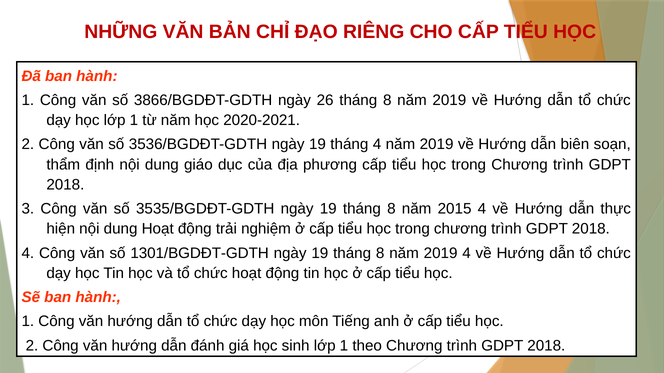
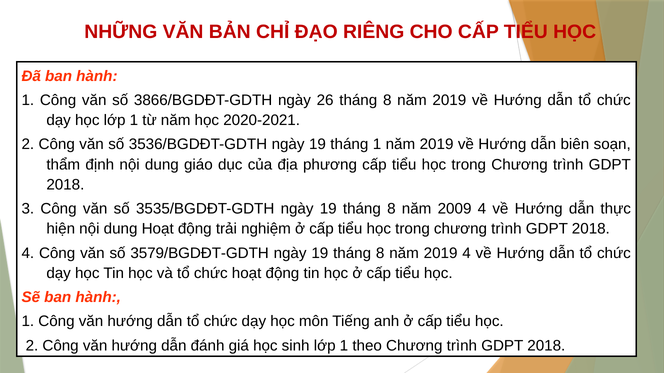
tháng 4: 4 -> 1 (377, 145)
2015: 2015 -> 2009 (455, 209)
1301/BGDĐT-GDTH: 1301/BGDĐT-GDTH -> 3579/BGDĐT-GDTH (200, 253)
